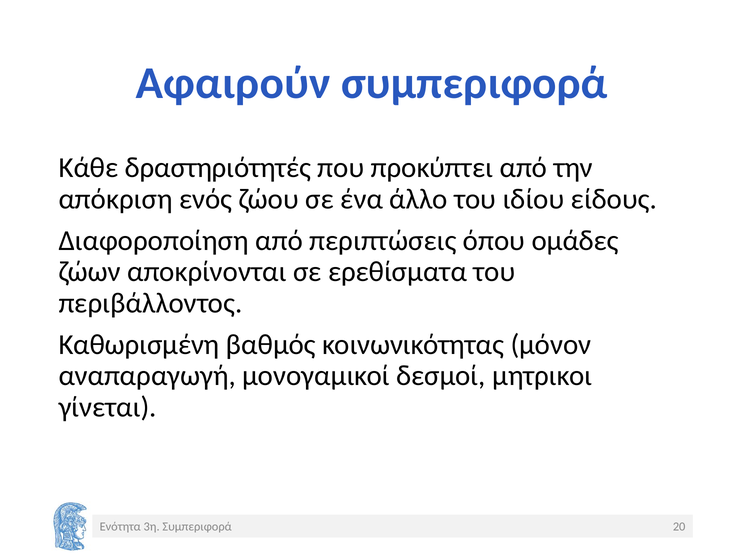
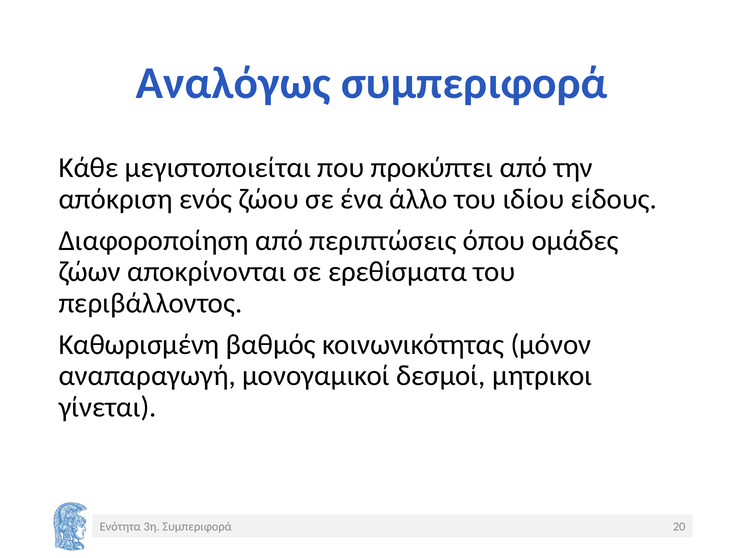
Αφαιρούν: Αφαιρούν -> Αναλόγως (233, 83)
δραστηριότητές: δραστηριότητές -> μεγιστοποιείται (218, 168)
